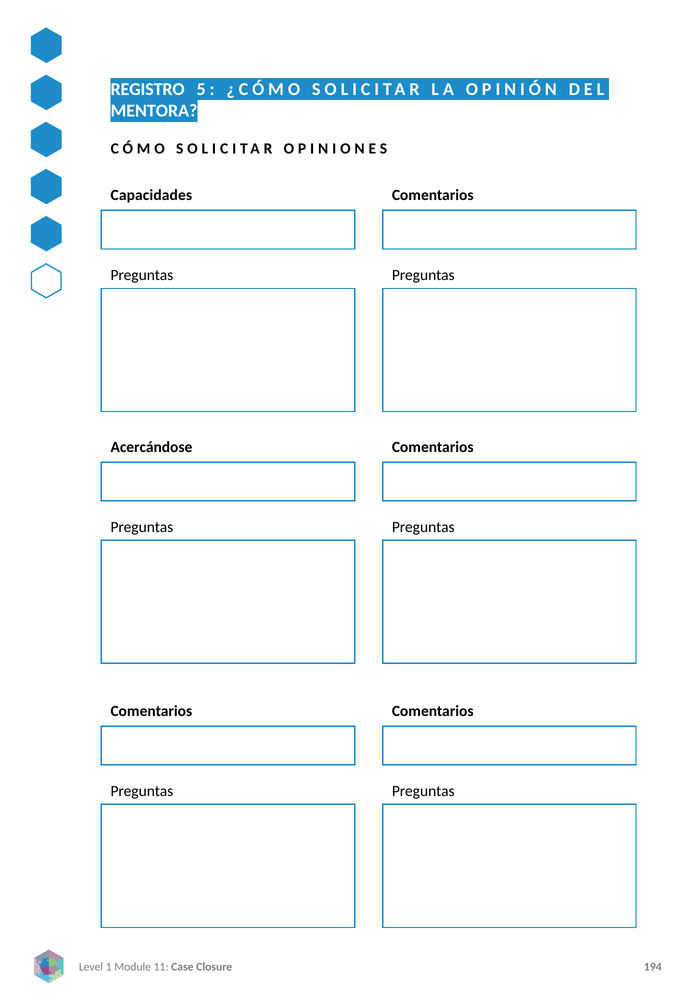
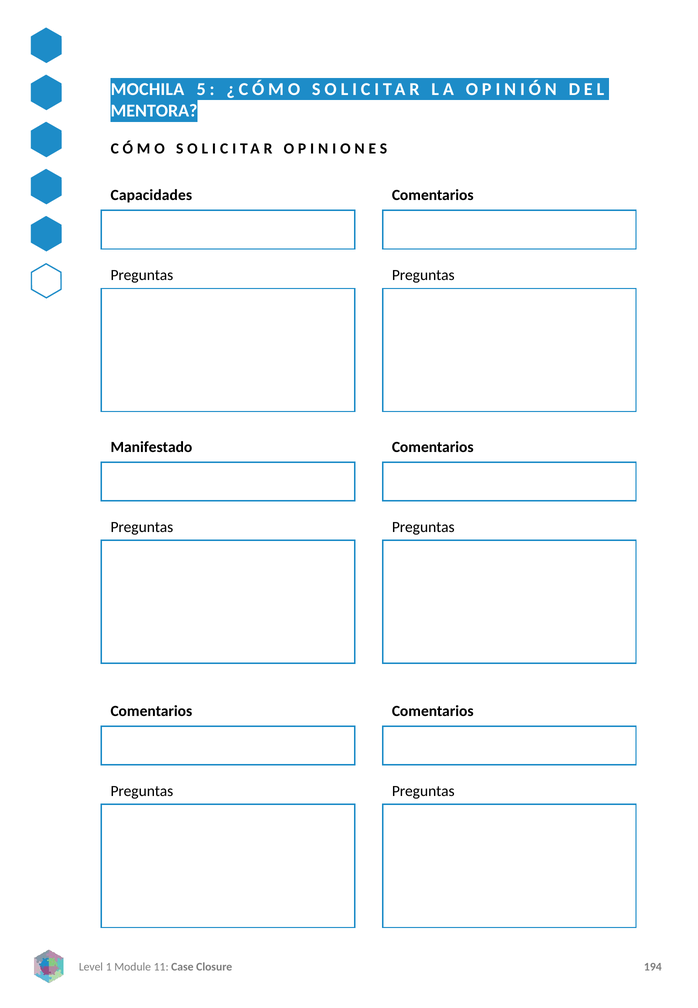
REGISTRO: REGISTRO -> MOCHILA (147, 89)
Acercándose: Acercándose -> Manifestado (151, 447)
